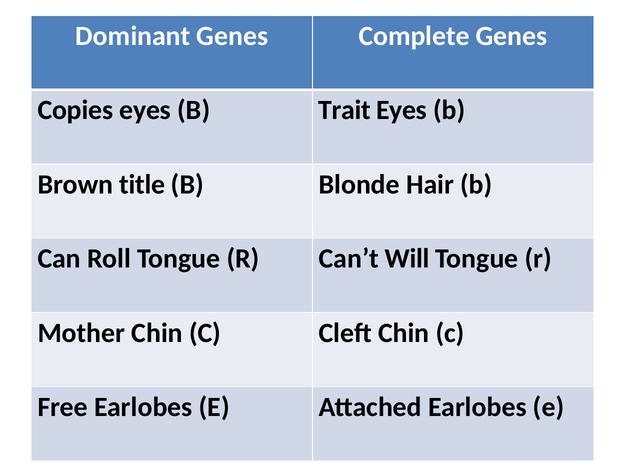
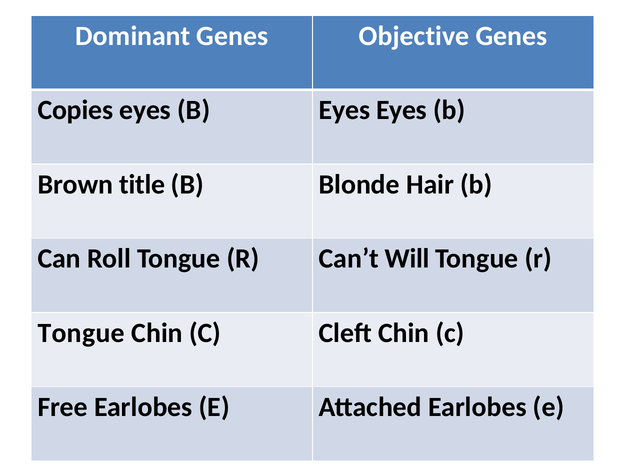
Complete: Complete -> Objective (414, 36)
B Trait: Trait -> Eyes (344, 110)
Mother: Mother -> Tongue (81, 333)
